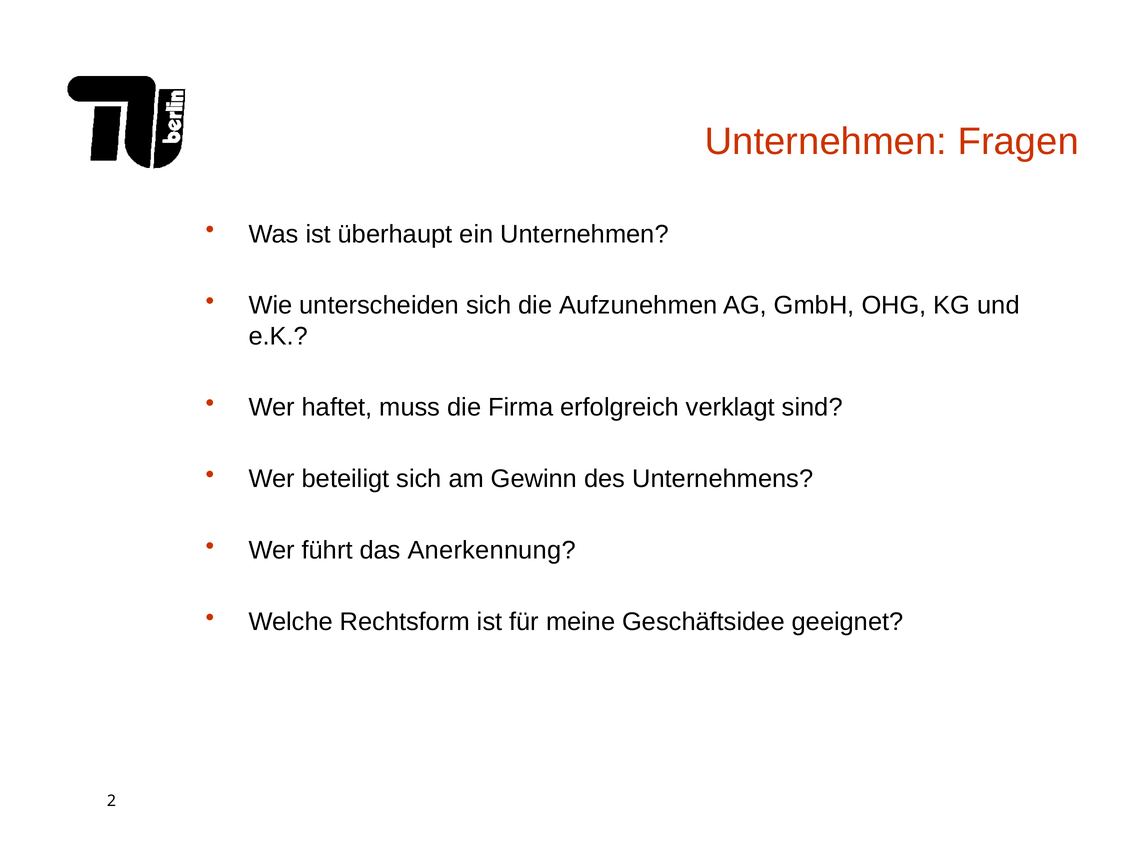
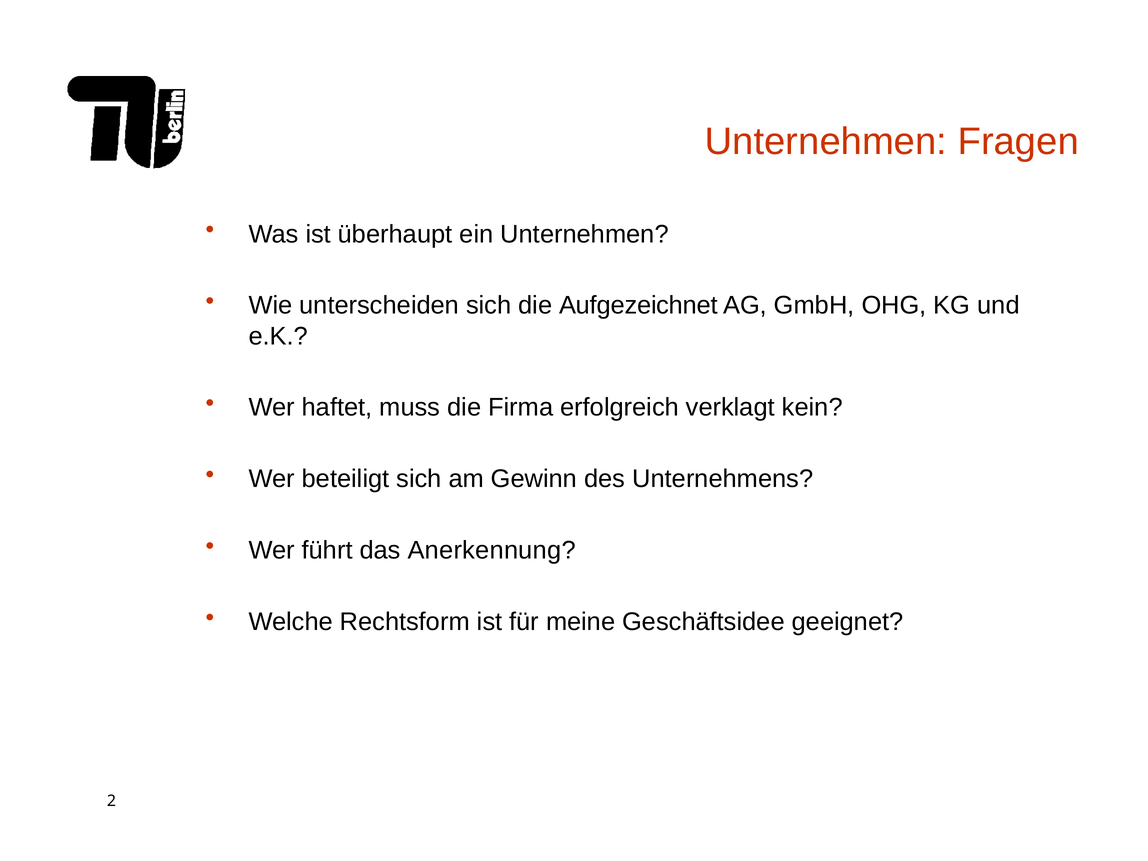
Aufzunehmen: Aufzunehmen -> Aufgezeichnet (639, 306)
sind: sind -> kein (812, 408)
